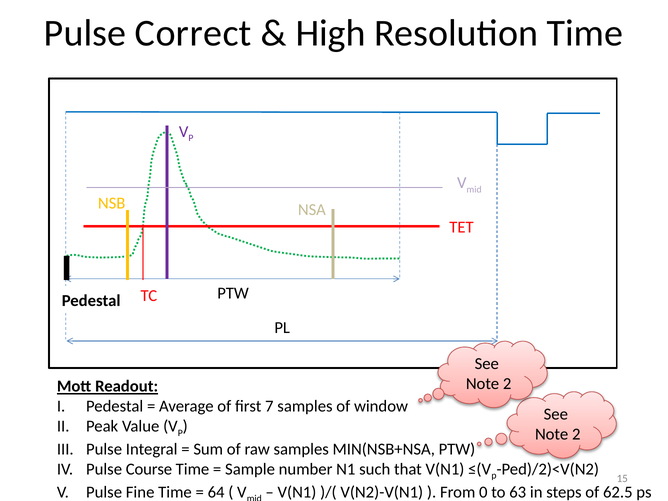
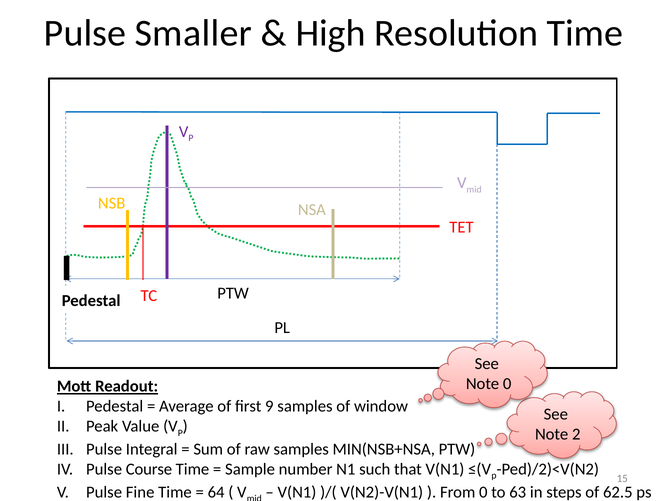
Correct: Correct -> Smaller (193, 33)
2: 2 -> 0 (507, 384)
7: 7 -> 9 (269, 406)
